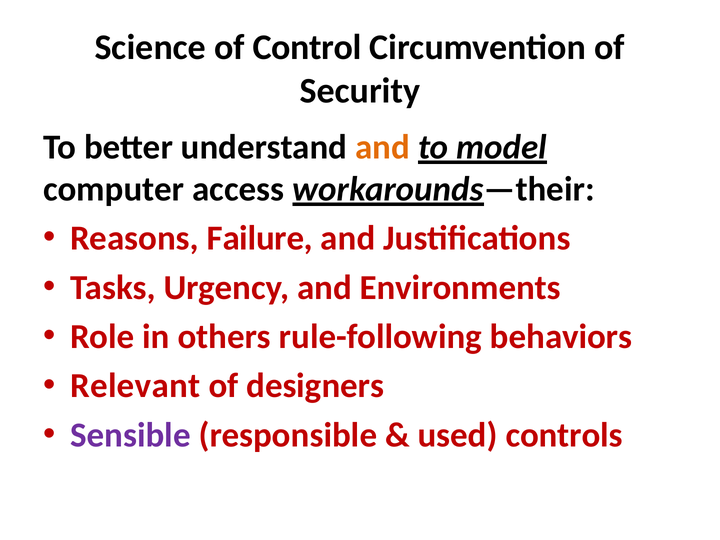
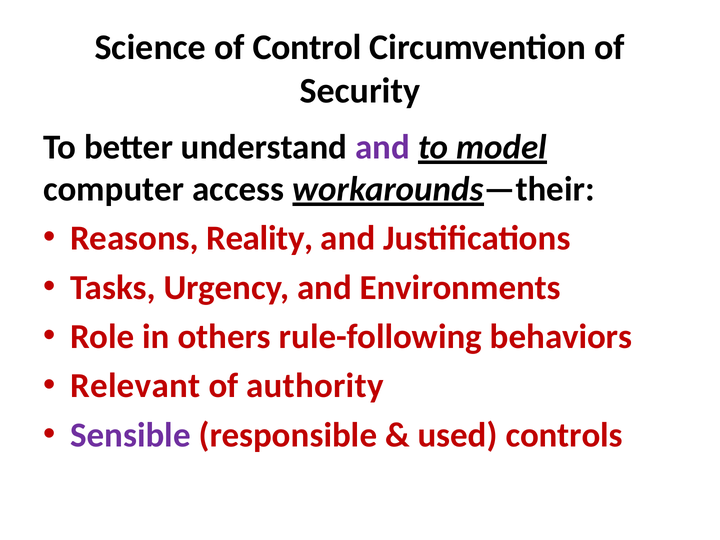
and colour: orange -> purple (383, 147)
Failure: Failure -> Reality (260, 238)
designers: designers -> authority (315, 386)
